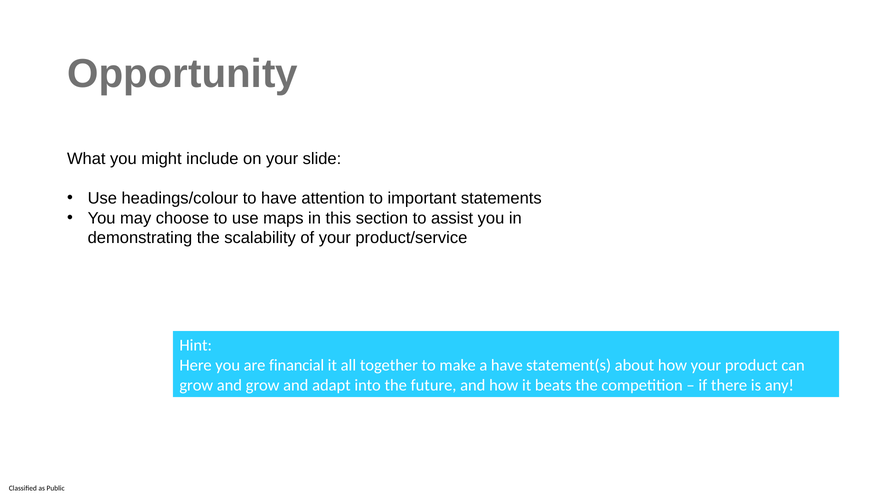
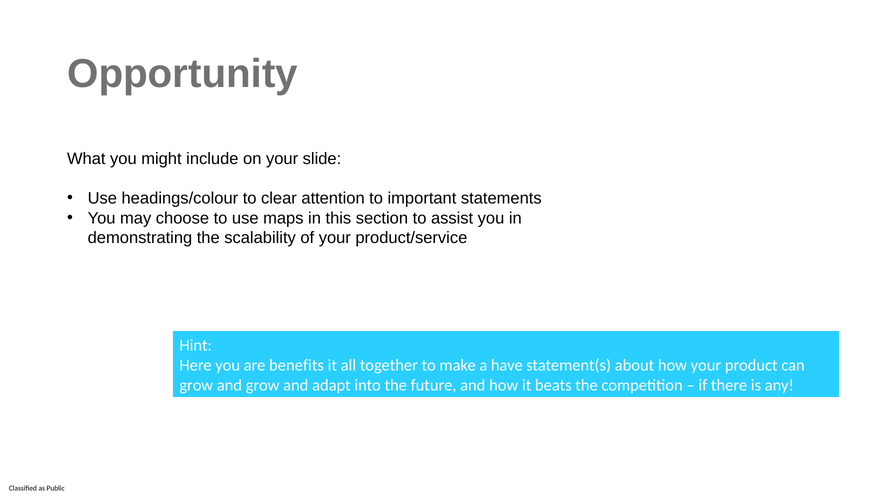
to have: have -> clear (279, 198)
financial: financial -> benefits (297, 365)
